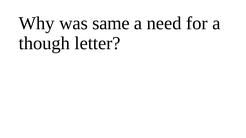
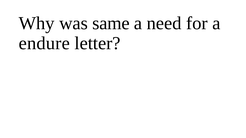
though: though -> endure (44, 43)
